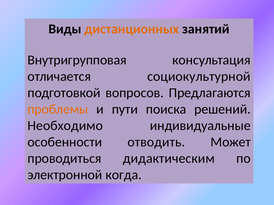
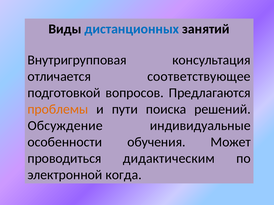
дистанционных colour: orange -> blue (132, 29)
социокультурной: социокультурной -> соответствующее (199, 77)
Необходимо: Необходимо -> Обсуждение (65, 126)
отводить: отводить -> обучения (156, 142)
